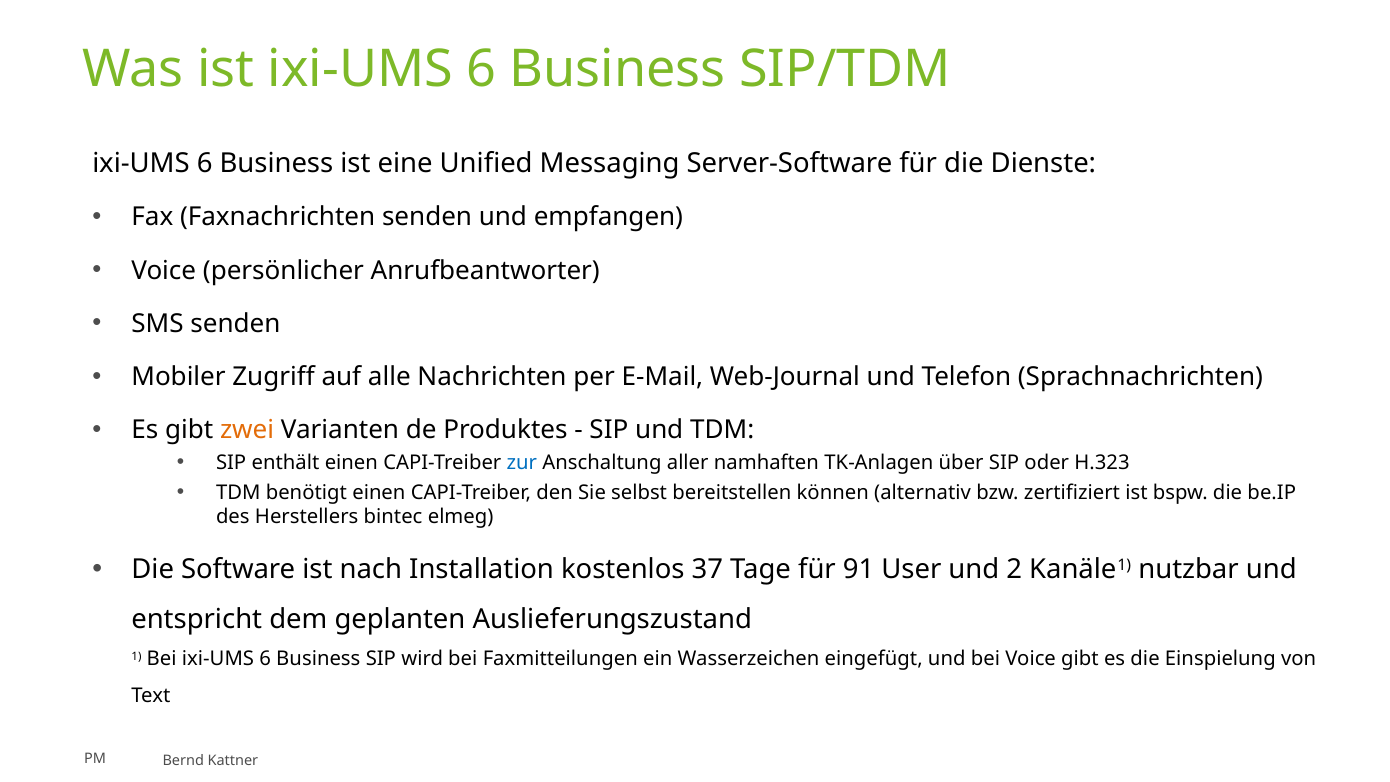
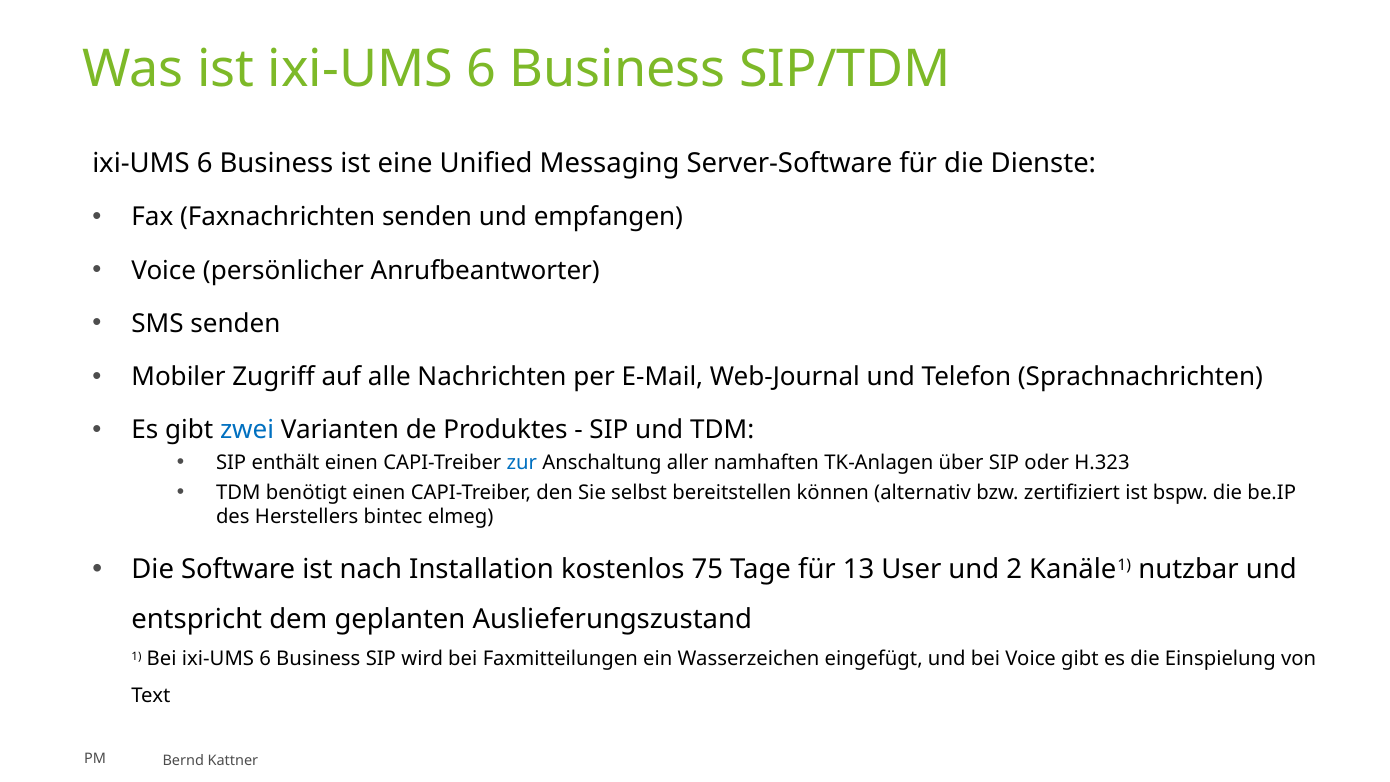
zwei colour: orange -> blue (247, 430)
37: 37 -> 75 (707, 569)
91: 91 -> 13 (859, 569)
